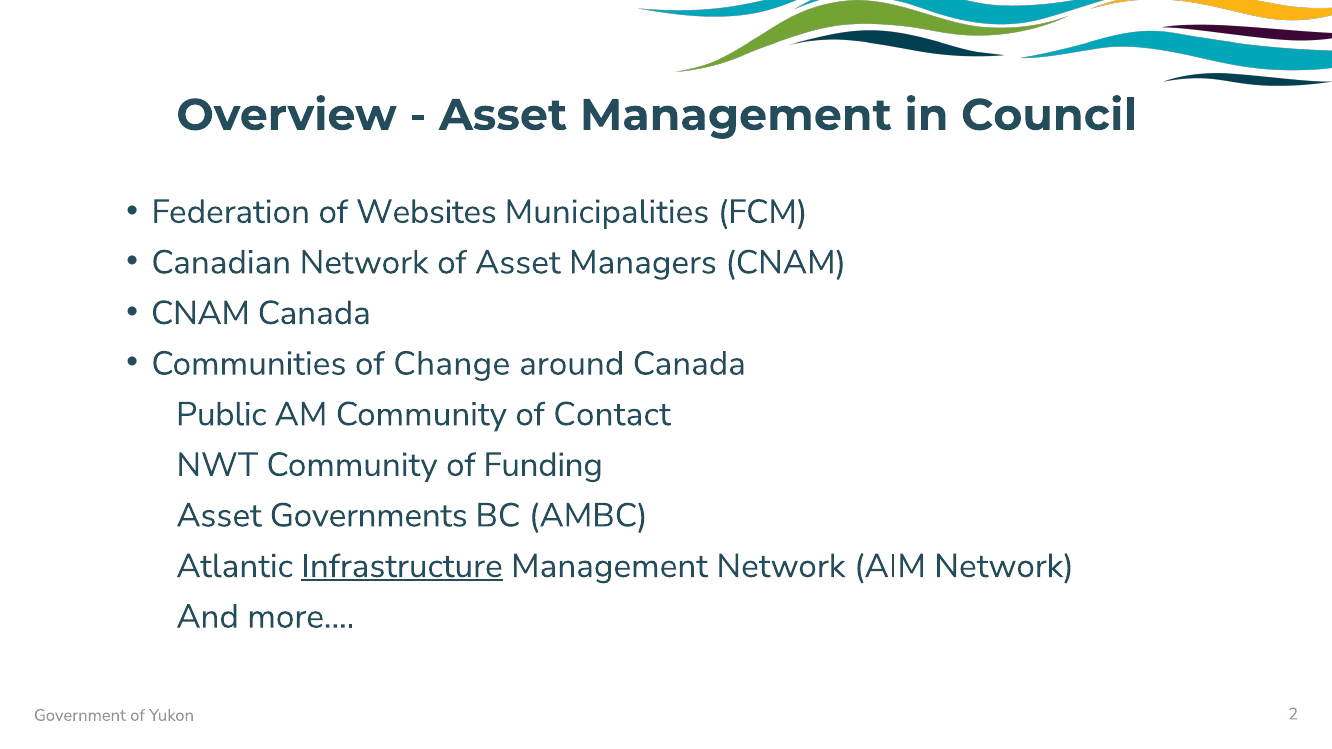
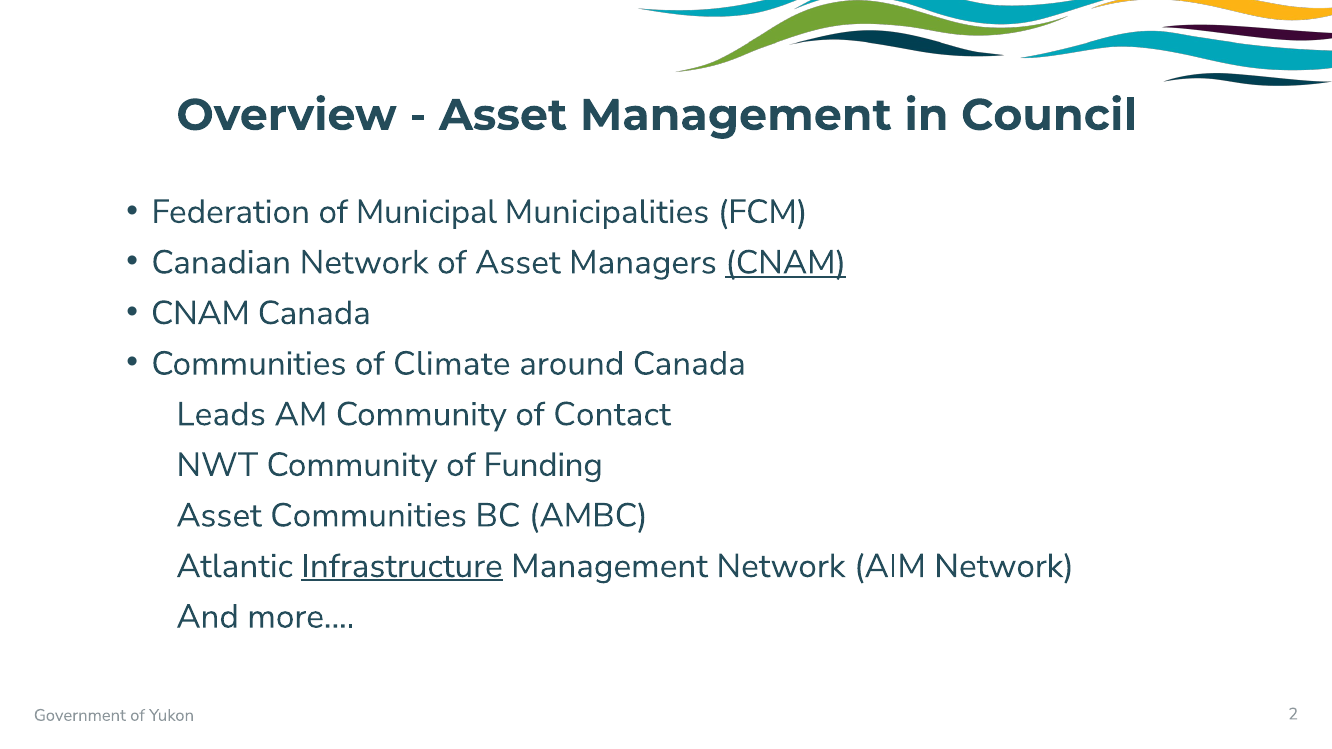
Websites: Websites -> Municipal (426, 212)
CNAM underline: none -> present (786, 263)
Change: Change -> Climate (452, 364)
Public: Public -> Leads (221, 414)
Asset Governments: Governments -> Communities (369, 516)
